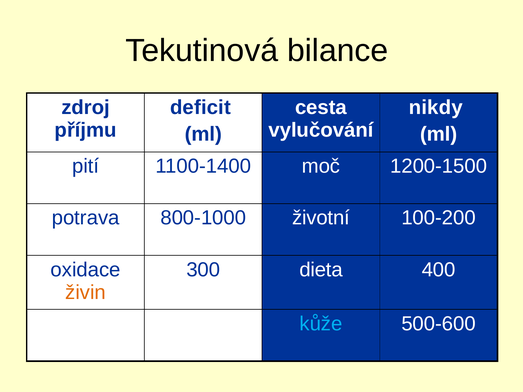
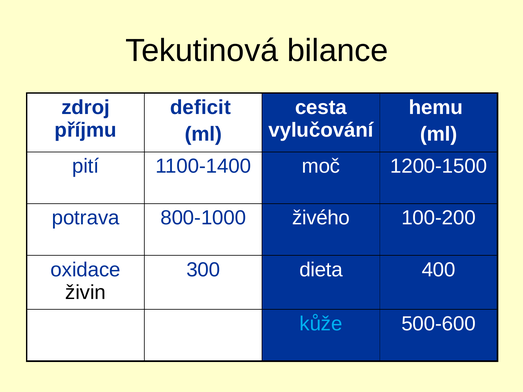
nikdy: nikdy -> hemu (436, 107)
životní: životní -> živého (321, 218)
živin colour: orange -> black (86, 293)
